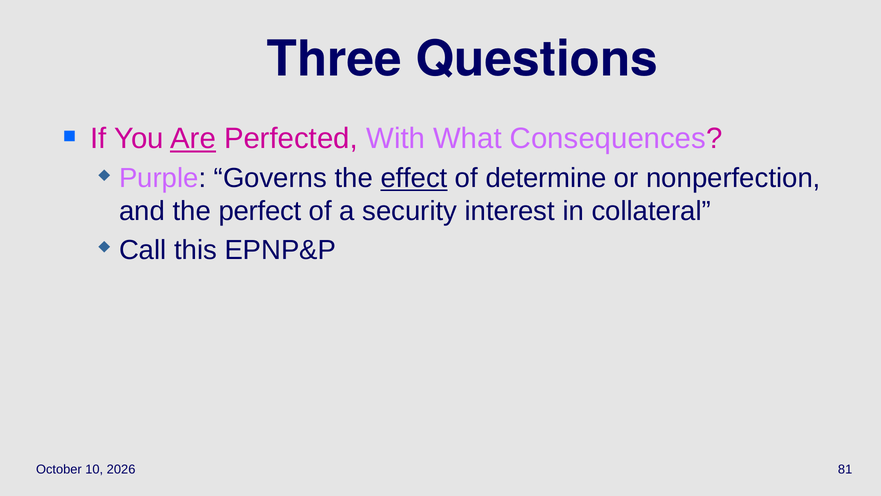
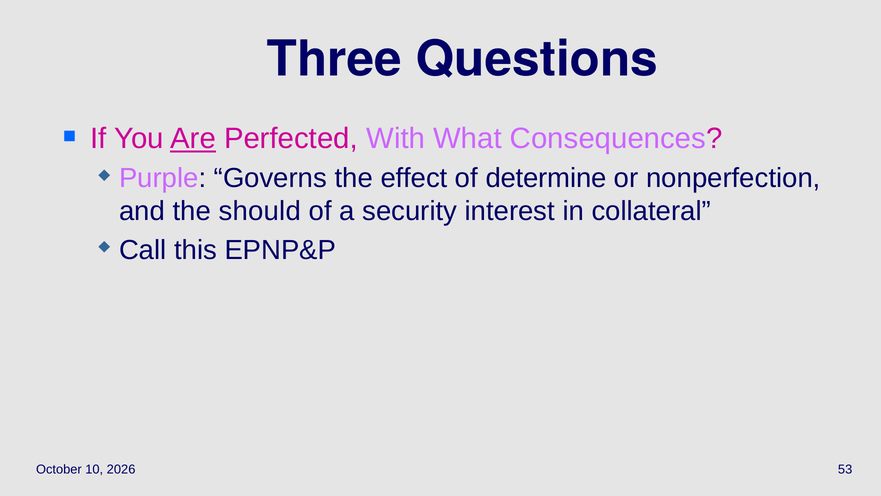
effect underline: present -> none (414, 178)
perfect: perfect -> should (260, 211)
81: 81 -> 53 (845, 469)
